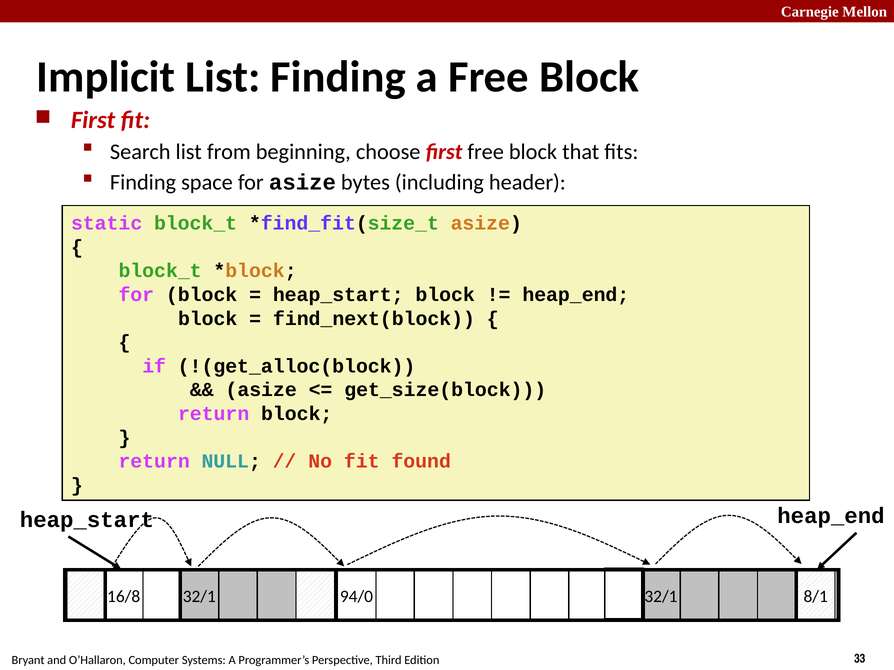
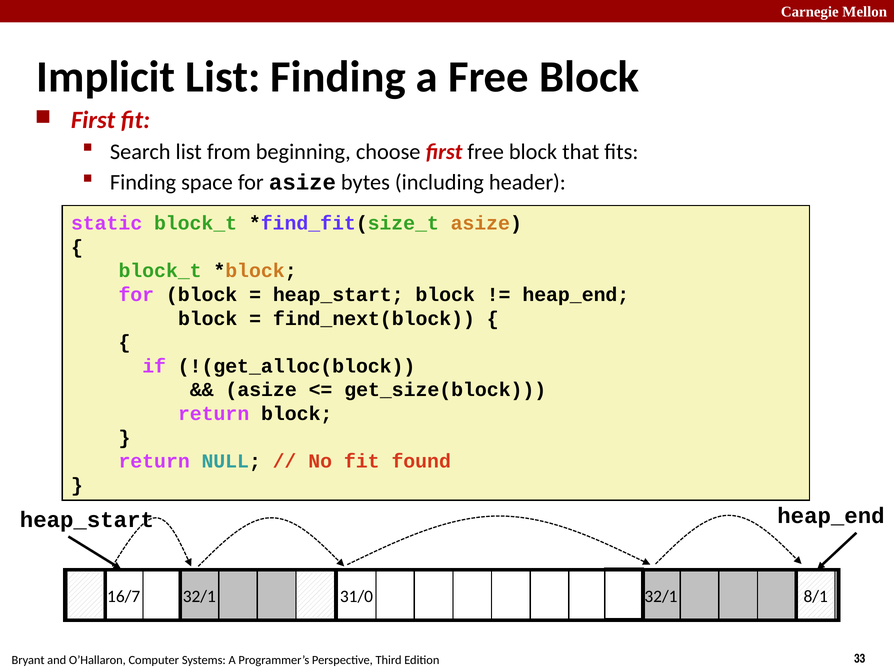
16/8: 16/8 -> 16/7 (124, 597)
94/0: 94/0 -> 31/0 (356, 597)
